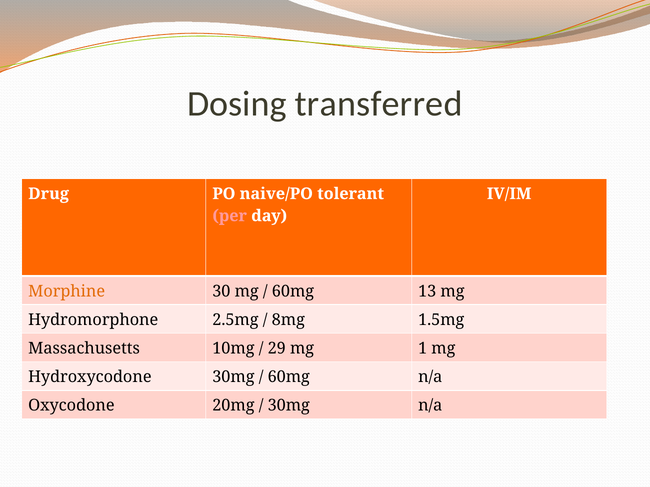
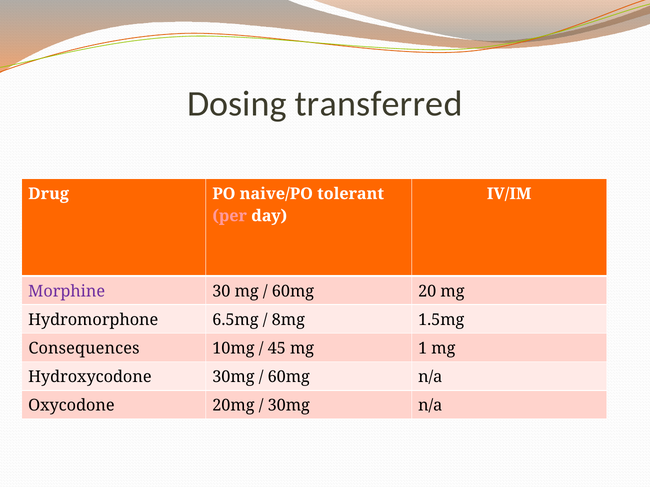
Morphine colour: orange -> purple (67, 291)
13: 13 -> 20 (427, 291)
2.5mg: 2.5mg -> 6.5mg (235, 320)
Massachusetts: Massachusetts -> Consequences (84, 349)
29: 29 -> 45 (277, 349)
